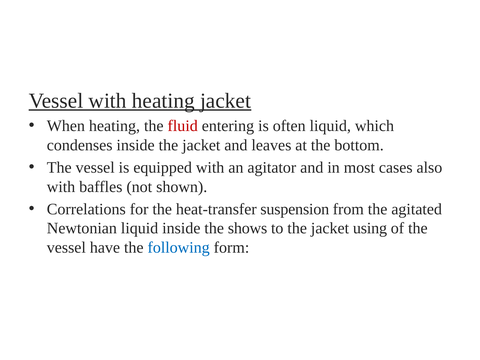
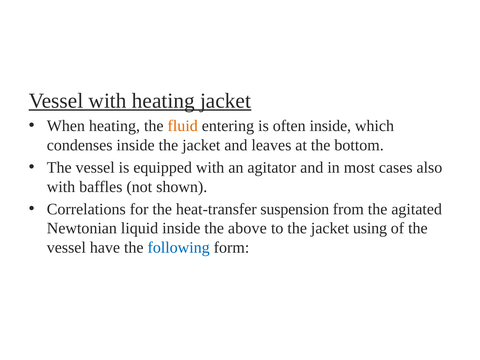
fluid colour: red -> orange (183, 126)
often liquid: liquid -> inside (330, 126)
shows: shows -> above (247, 228)
